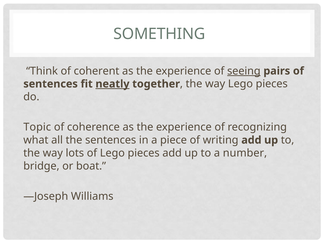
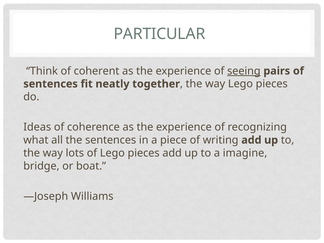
SOMETHING: SOMETHING -> PARTICULAR (159, 34)
neatly underline: present -> none (112, 84)
Topic: Topic -> Ideas (37, 127)
number: number -> imagine (245, 153)
